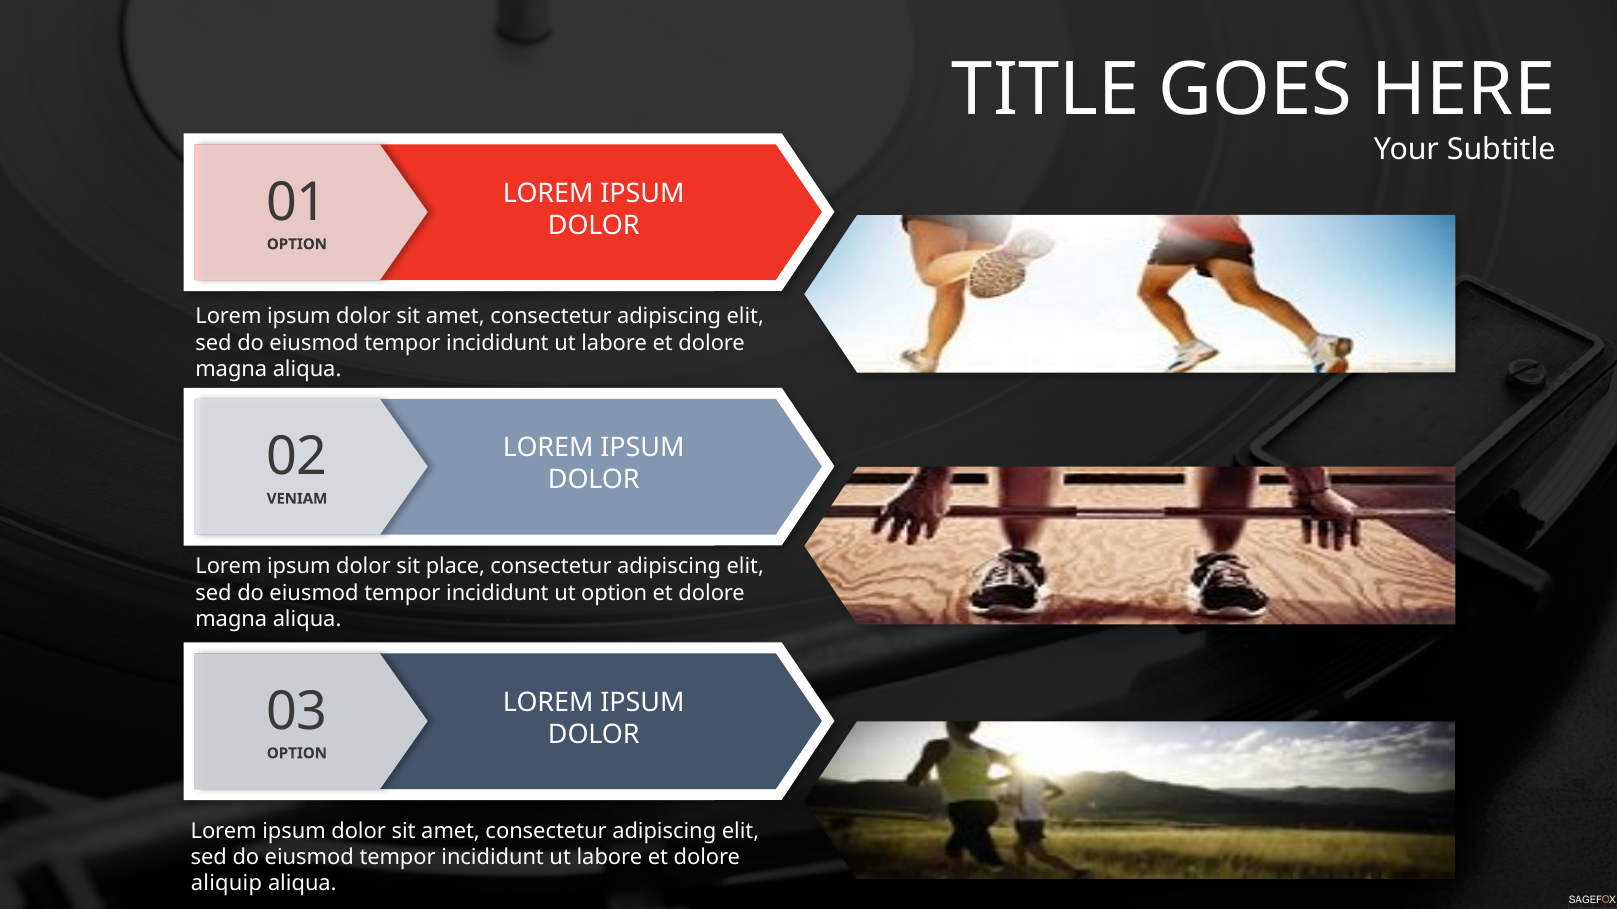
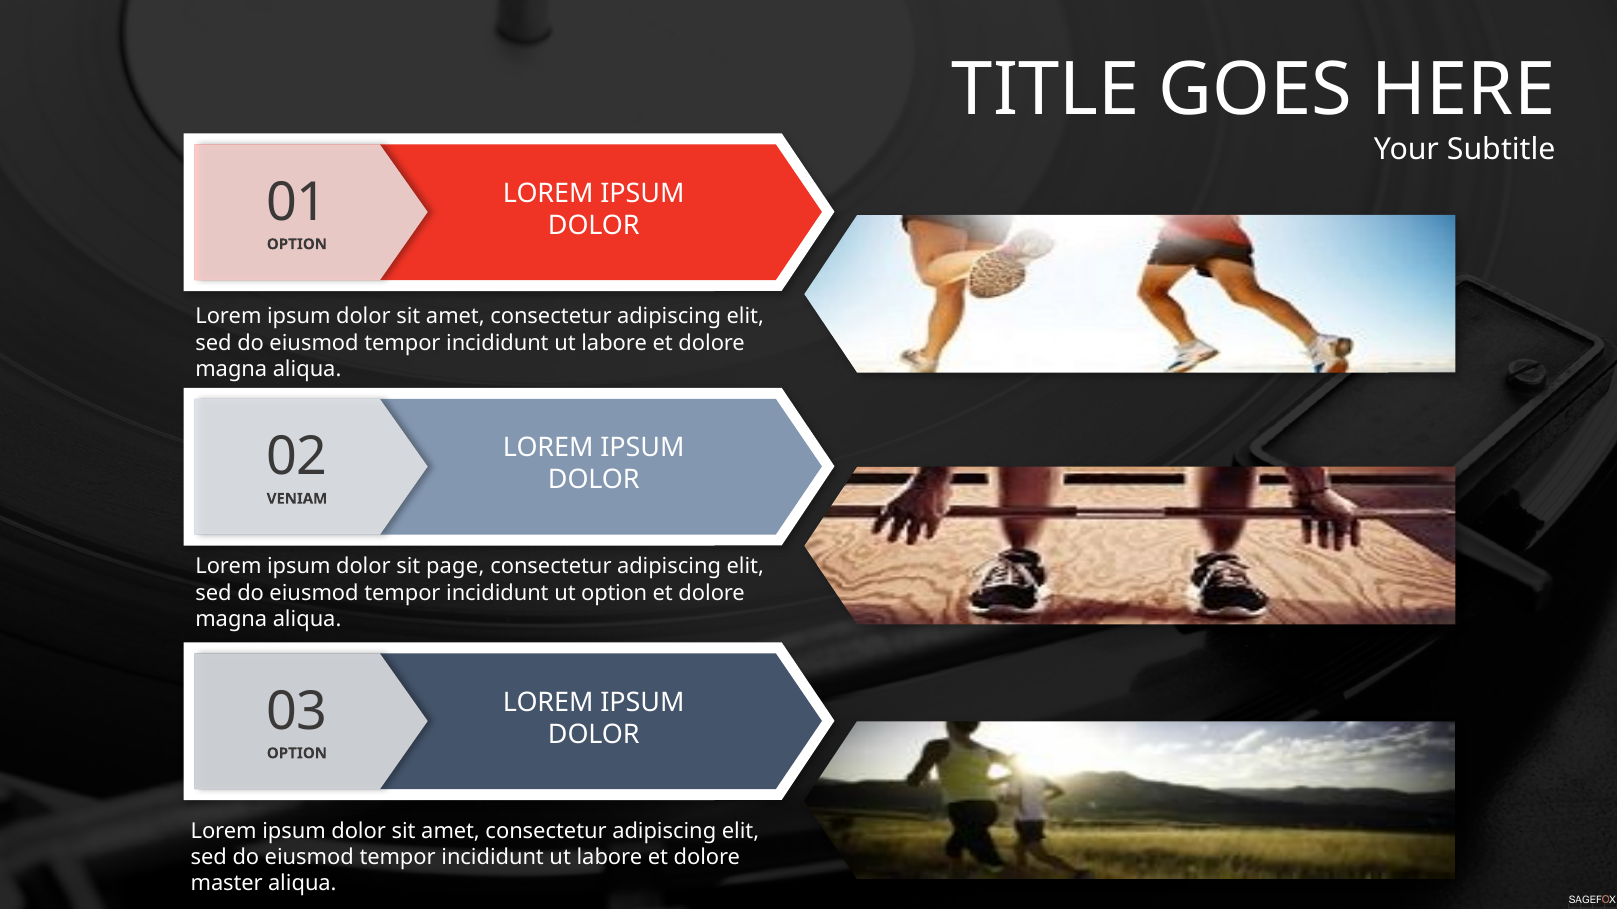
place: place -> page (455, 567)
aliquip: aliquip -> master (227, 884)
